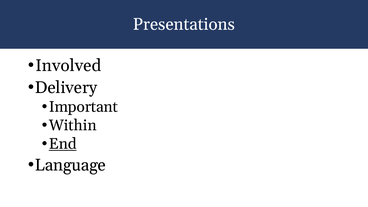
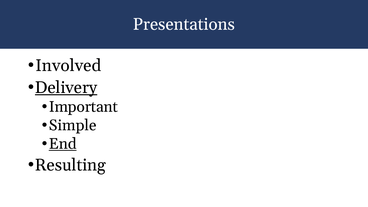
Delivery underline: none -> present (66, 88)
Within: Within -> Simple (73, 125)
Language: Language -> Resulting (70, 165)
